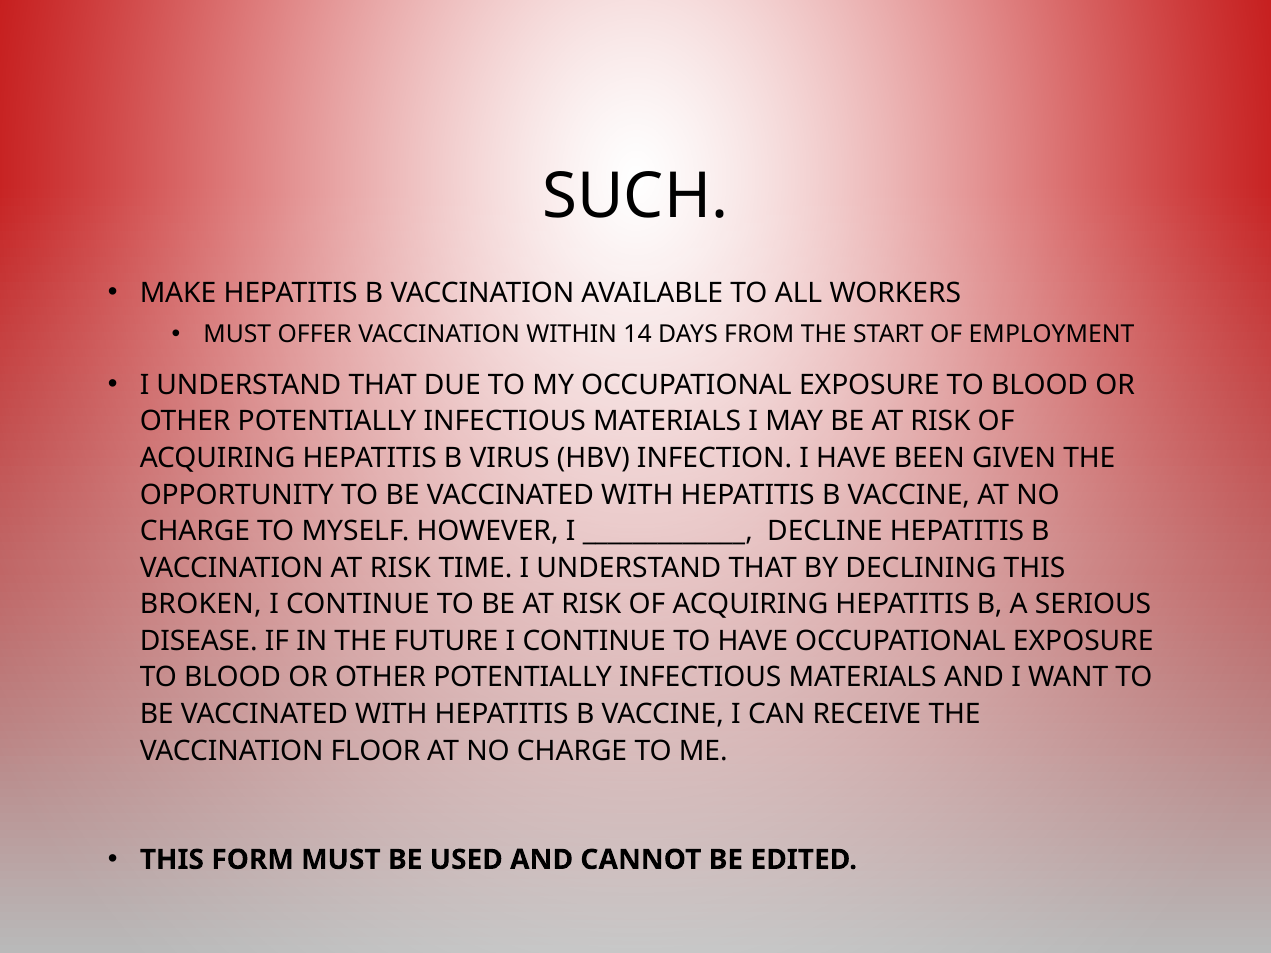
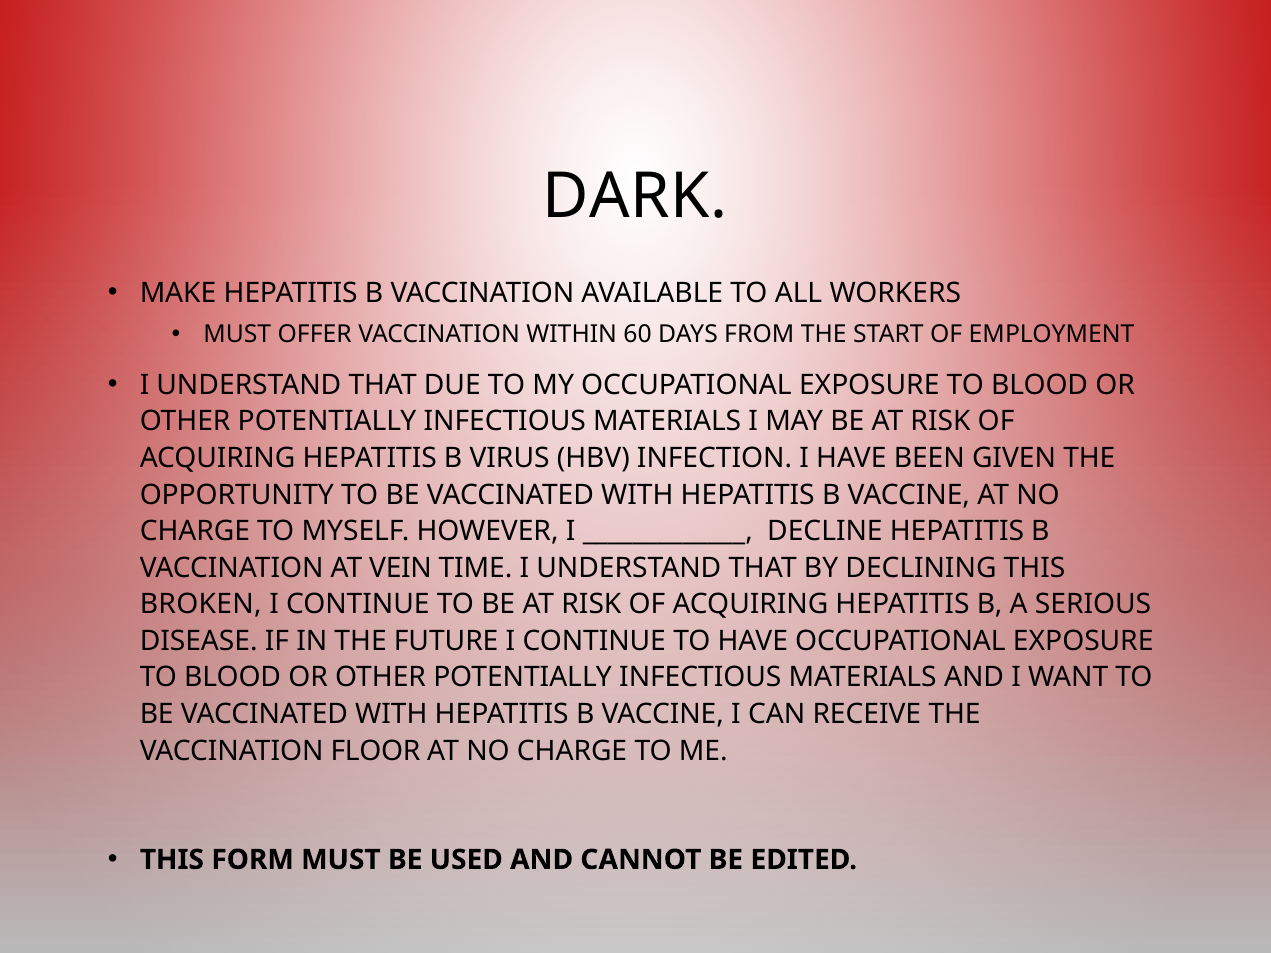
SUCH: SUCH -> DARK (635, 196)
14: 14 -> 60 (638, 335)
VACCINATION AT RISK: RISK -> VEIN (401, 568)
